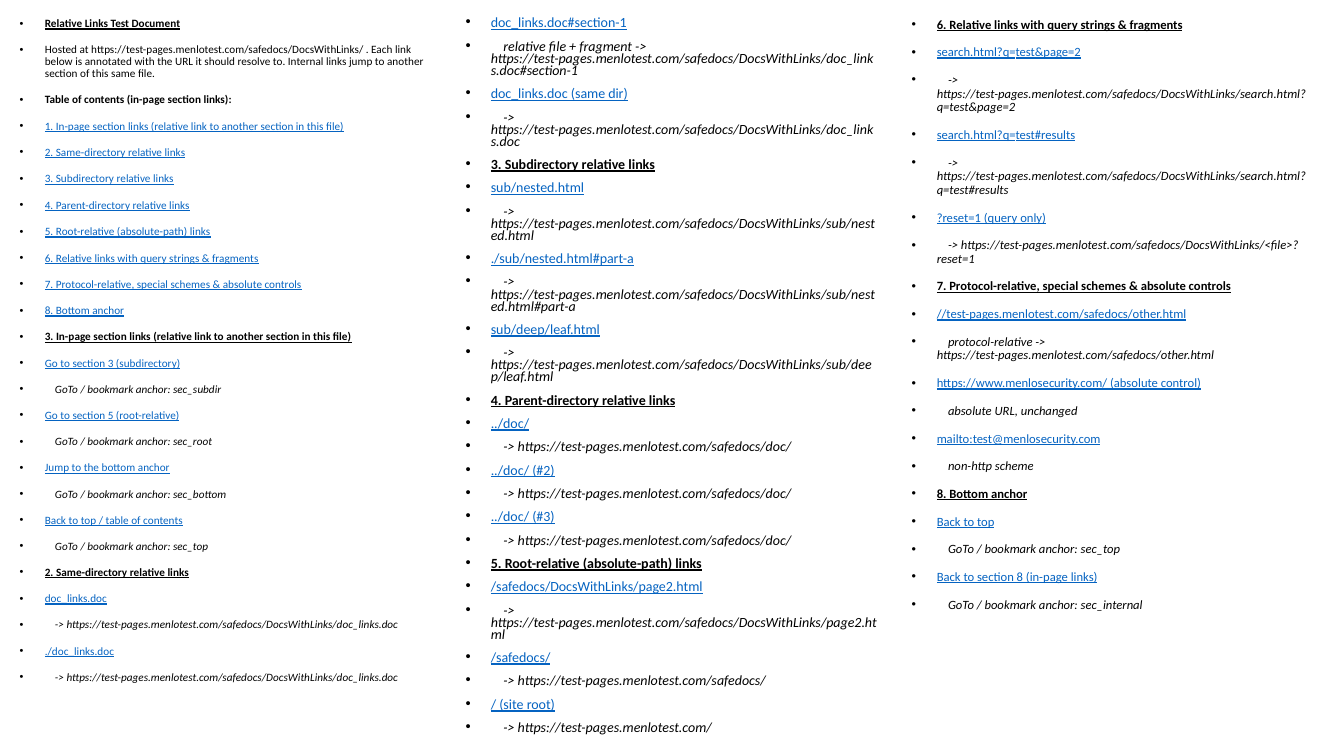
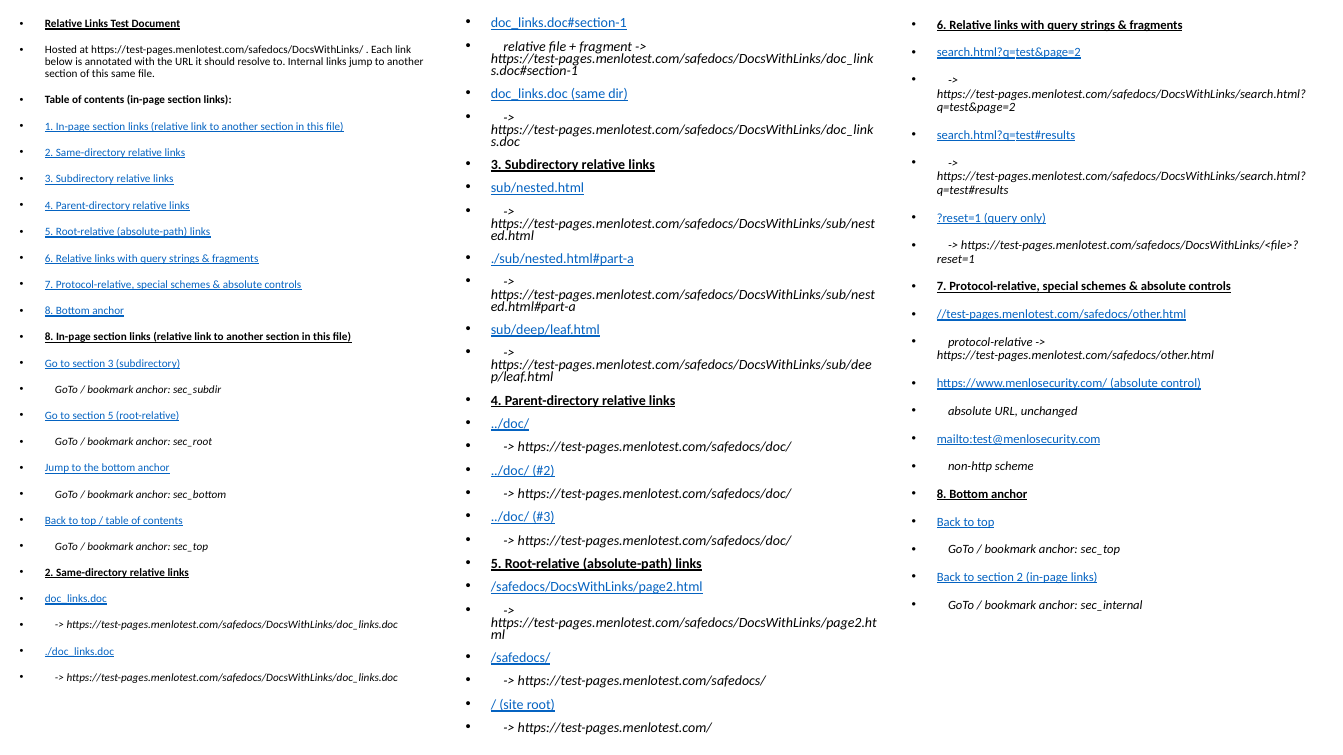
3: 3 -> 8 (49, 337)
section 8: 8 -> 2 (1020, 578)
